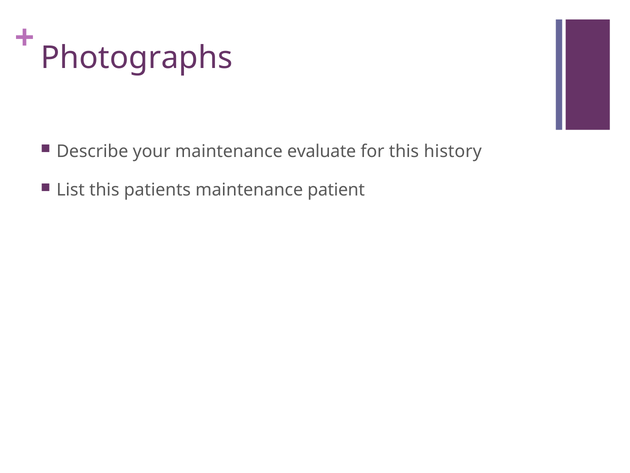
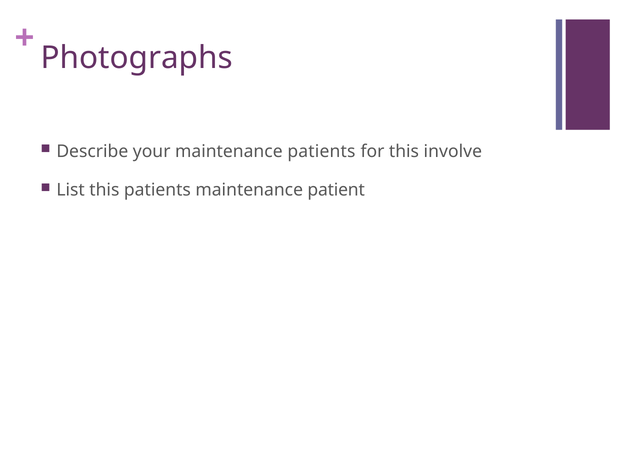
maintenance evaluate: evaluate -> patients (321, 151)
history: history -> involve (453, 151)
